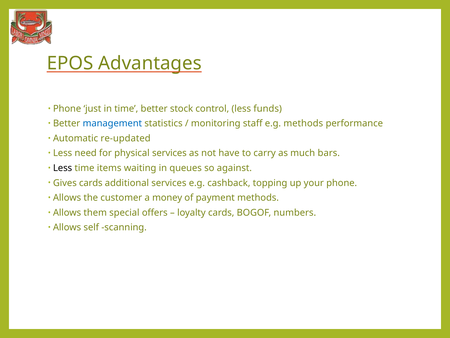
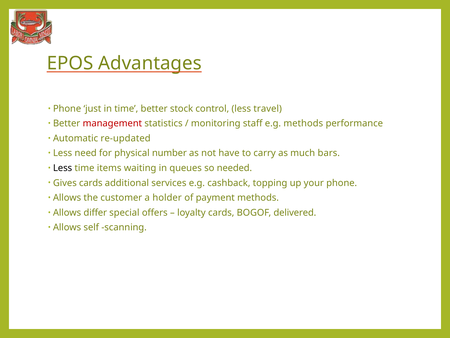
funds: funds -> travel (268, 109)
management colour: blue -> red (112, 123)
physical services: services -> number (169, 153)
against: against -> needed (234, 168)
money: money -> holder (167, 197)
them: them -> differ (95, 212)
numbers: numbers -> delivered (295, 212)
